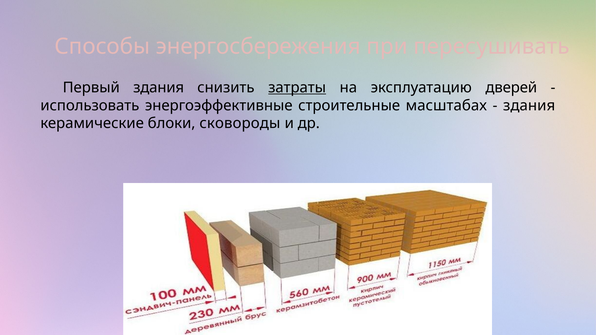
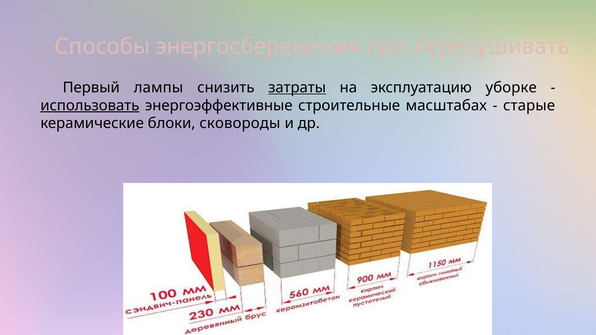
Первый здания: здания -> лампы (158, 88)
дверей: дверей -> уборке (511, 88)
использовать underline: none -> present (90, 106)
здания: здания -> старые (529, 106)
